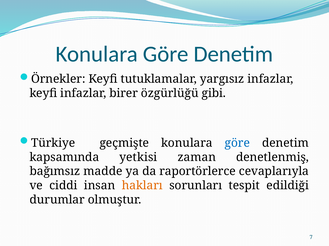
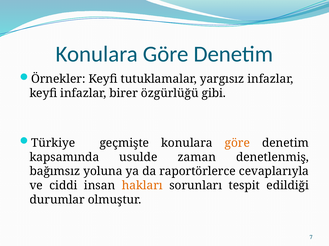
göre colour: blue -> orange (237, 143)
yetkisi: yetkisi -> usulde (138, 158)
madde: madde -> yoluna (103, 172)
